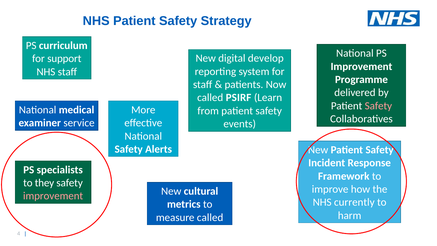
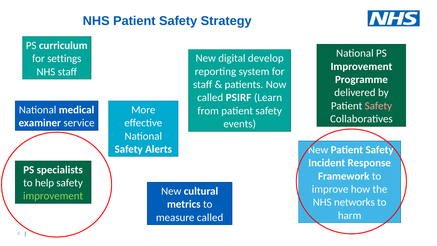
support: support -> settings (64, 59)
they: they -> help (44, 183)
improvement colour: pink -> light green (53, 196)
currently: currently -> networks (354, 202)
